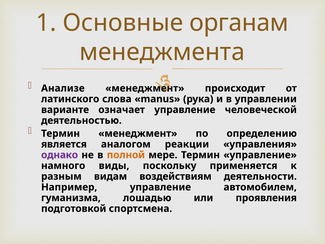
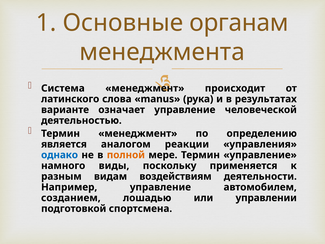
Анализе: Анализе -> Система (63, 88)
управлении: управлении -> результатах (266, 99)
однако colour: purple -> blue (60, 155)
гуманизма: гуманизма -> созданием (71, 198)
проявления: проявления -> управлении (266, 198)
